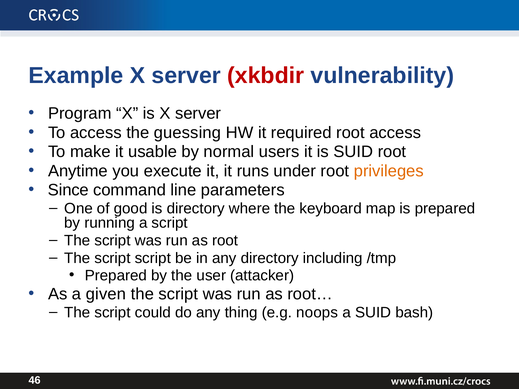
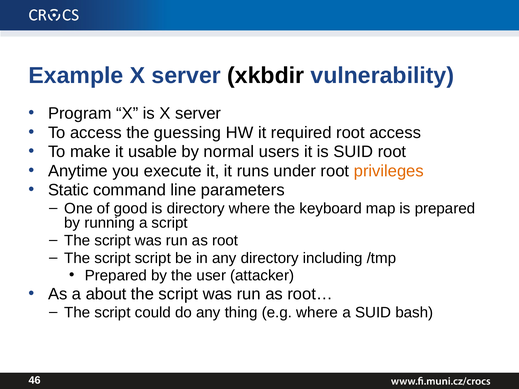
xkbdir colour: red -> black (266, 76)
Since: Since -> Static (68, 190)
given: given -> about (106, 294)
e.g noops: noops -> where (317, 313)
